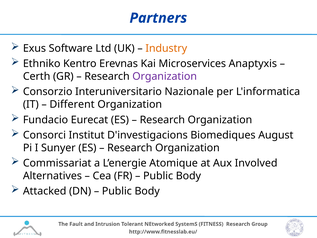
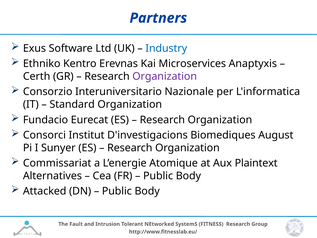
Industry colour: orange -> blue (166, 48)
Different: Different -> Standard (72, 104)
Involved: Involved -> Plaintext (256, 163)
